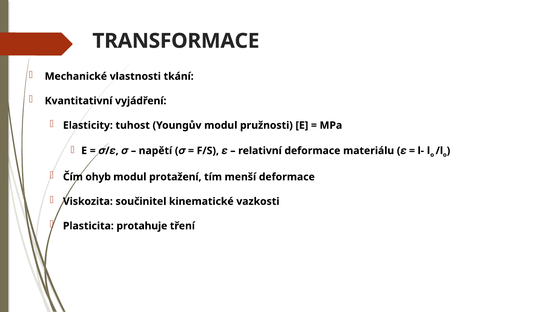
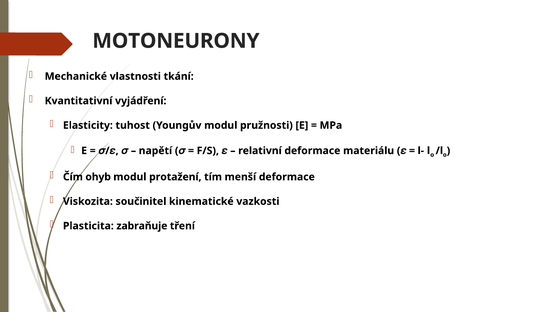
TRANSFORMACE: TRANSFORMACE -> MOTONEURONY (176, 41)
protahuje: protahuje -> zabraňuje (142, 226)
